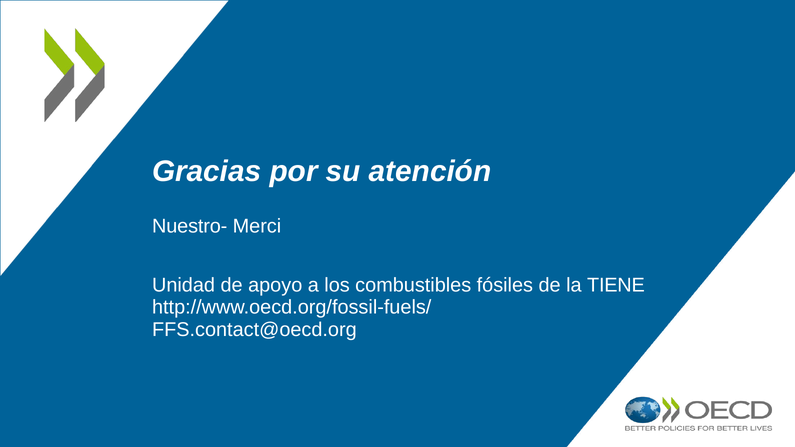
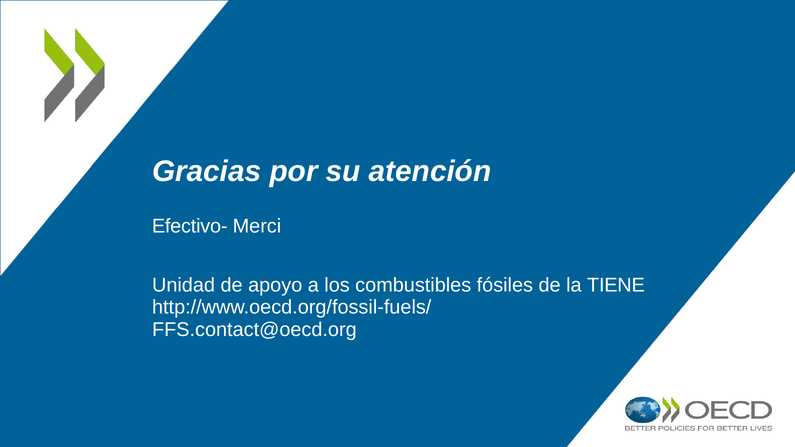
Nuestro-: Nuestro- -> Efectivo- (190, 226)
